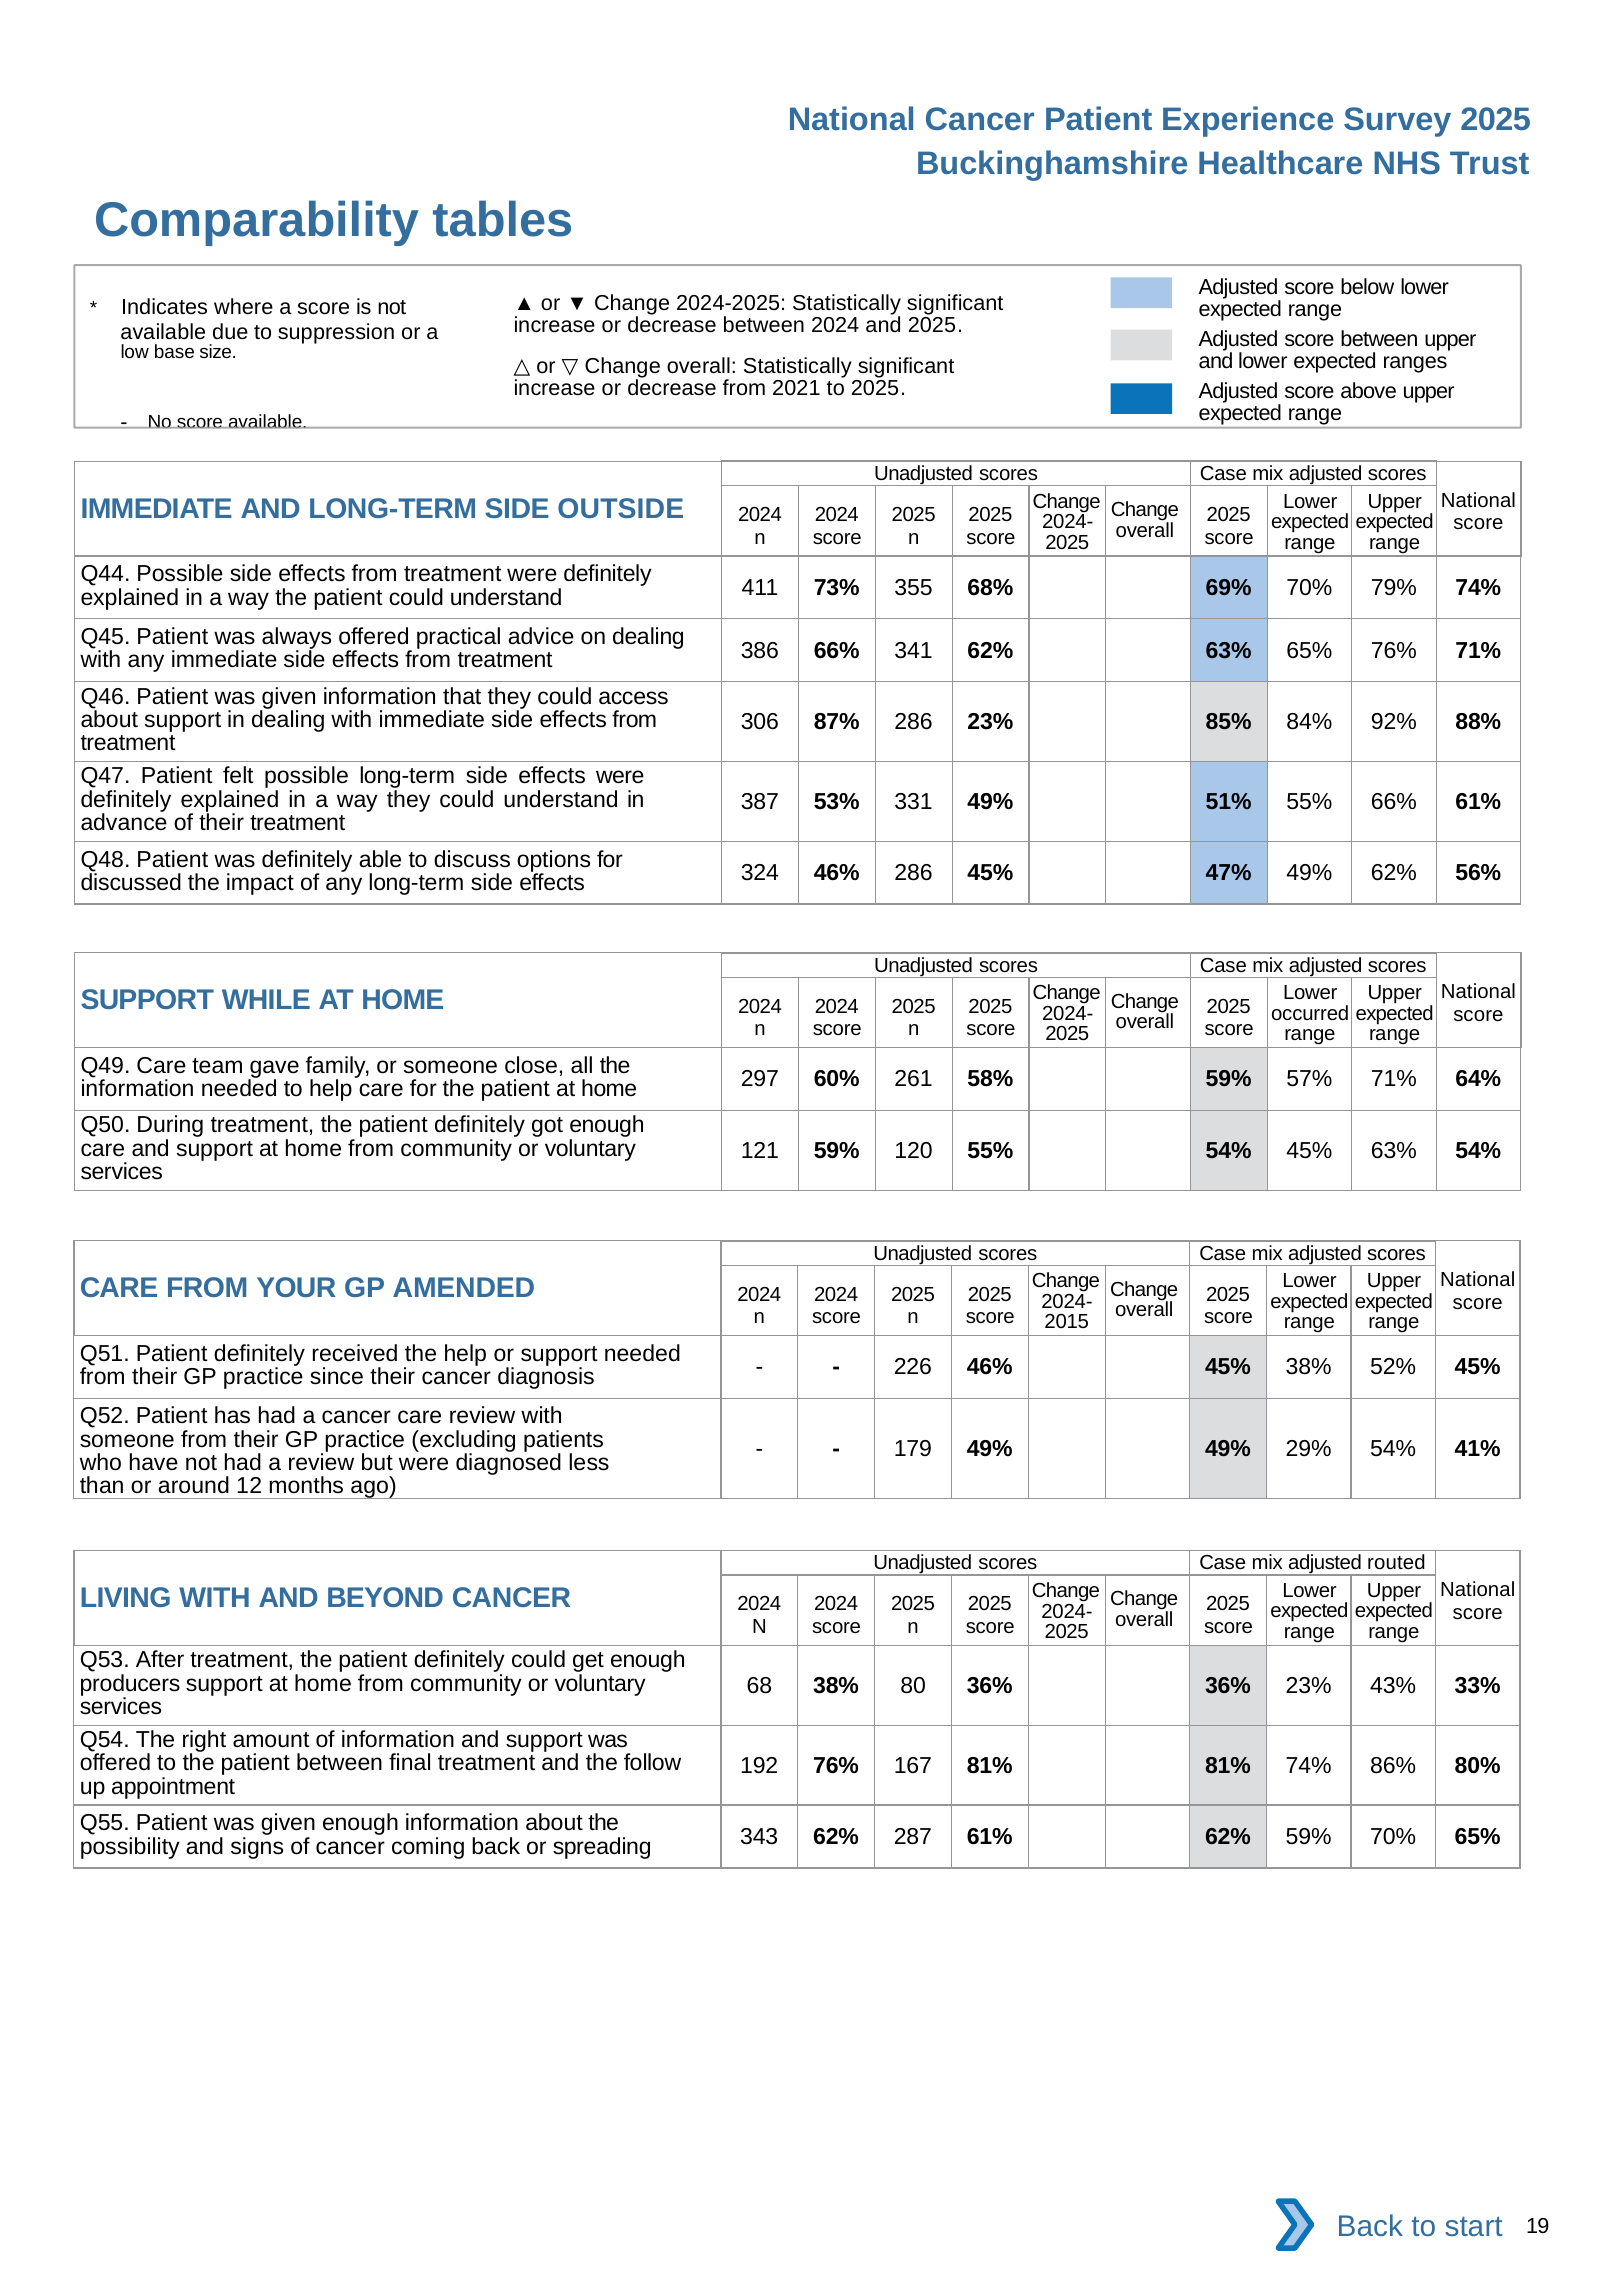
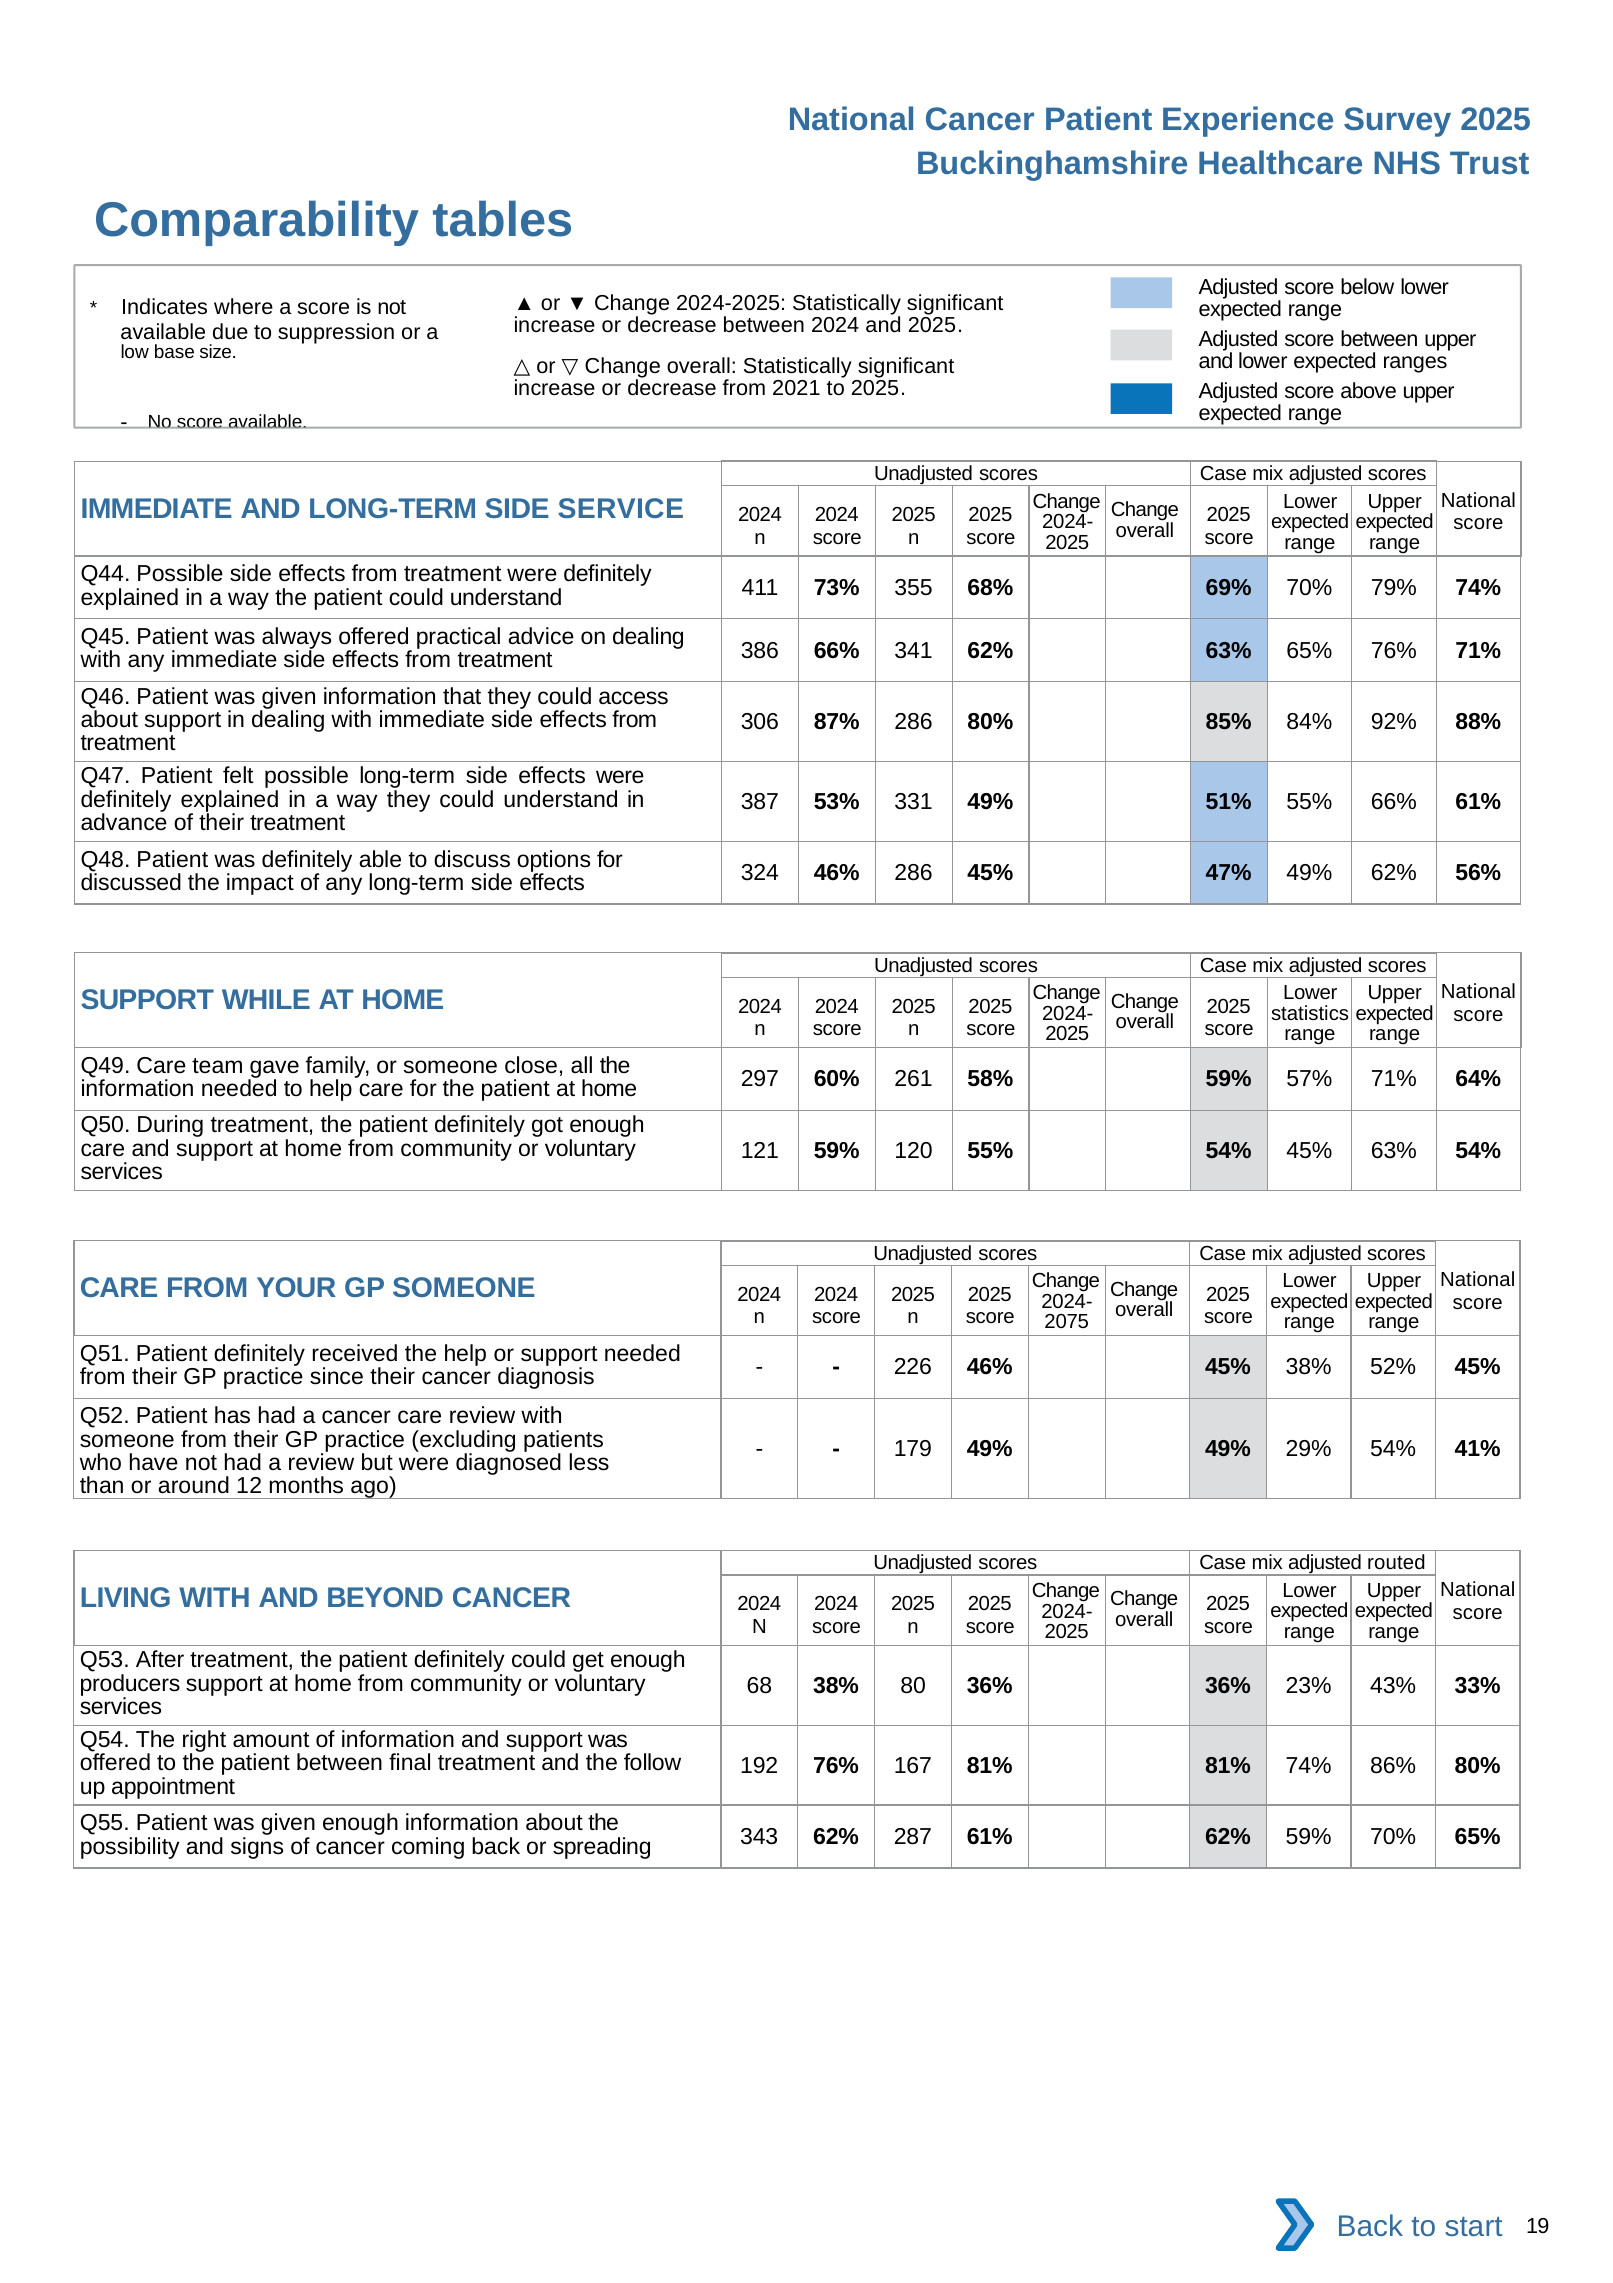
OUTSIDE: OUTSIDE -> SERVICE (621, 509)
286 23%: 23% -> 80% (990, 722)
occurred: occurred -> statistics (1310, 1013)
GP AMENDED: AMENDED -> SOMEONE (464, 1288)
2015: 2015 -> 2075 (1067, 1322)
